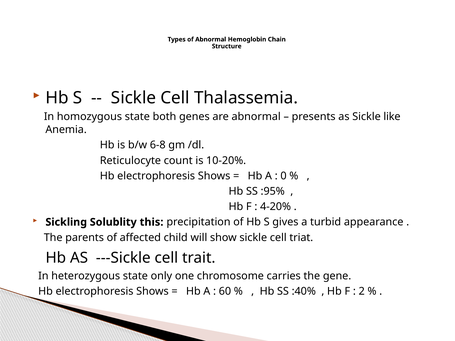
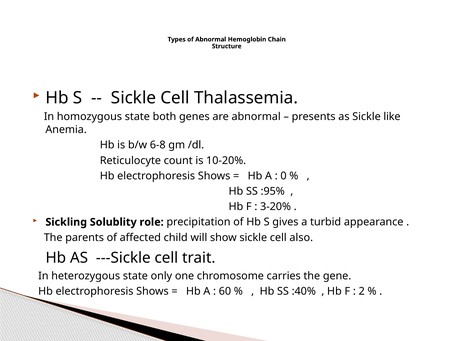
4-20%: 4-20% -> 3-20% (276, 207)
this: this -> role (152, 222)
triat: triat -> also (301, 238)
